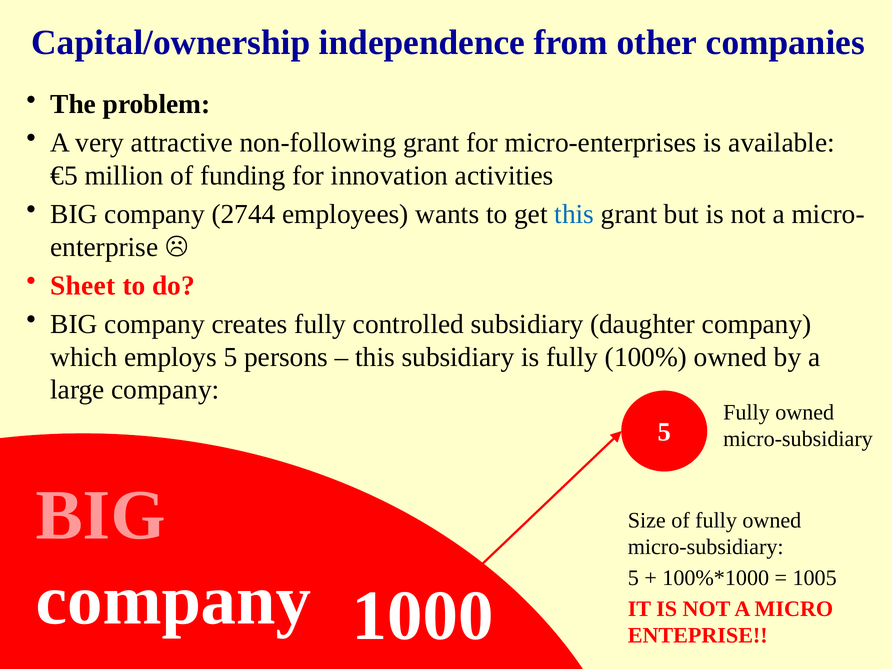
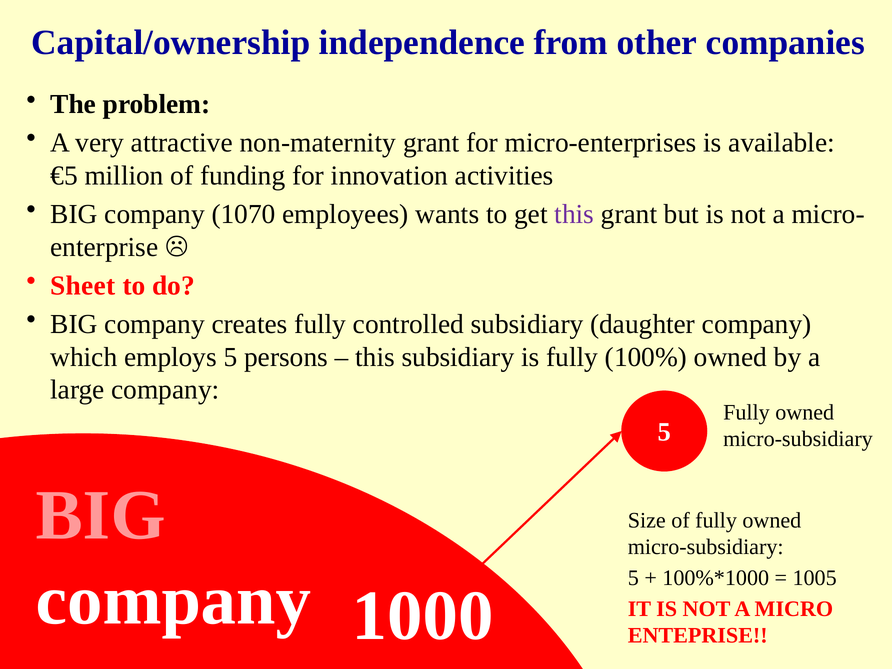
non-following: non-following -> non-maternity (318, 143)
2744: 2744 -> 1070 (244, 214)
this colour: blue -> purple (574, 214)
